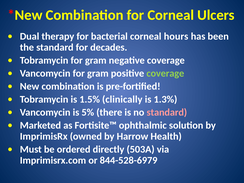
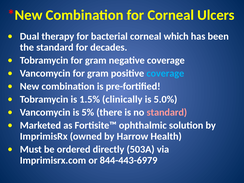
hours: hours -> which (176, 36)
coverage colour: light green -> light blue (165, 73)
1.3%: 1.3% -> 5.0% (165, 99)
844-528-6979: 844-528-6979 -> 844-443-6979 (129, 160)
